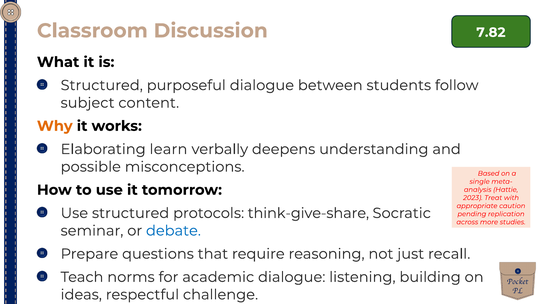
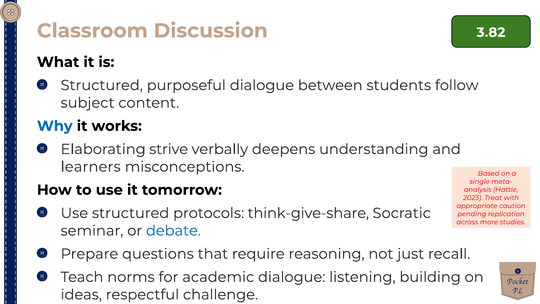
7.82: 7.82 -> 3.82 (491, 32)
Why colour: orange -> blue (55, 126)
learn: learn -> strive (169, 149)
possible: possible -> learners (91, 167)
